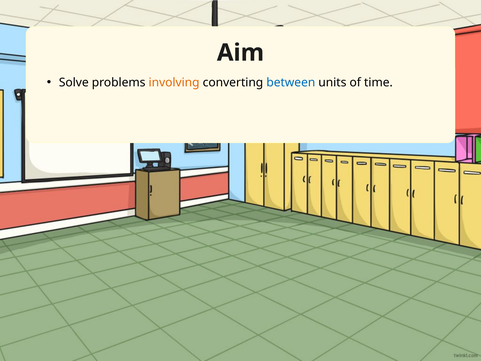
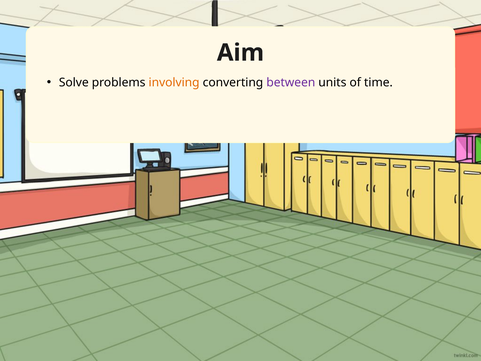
between colour: blue -> purple (291, 83)
